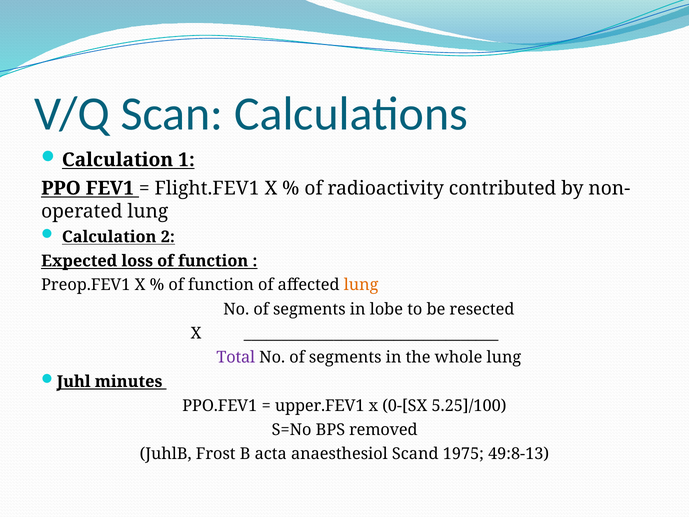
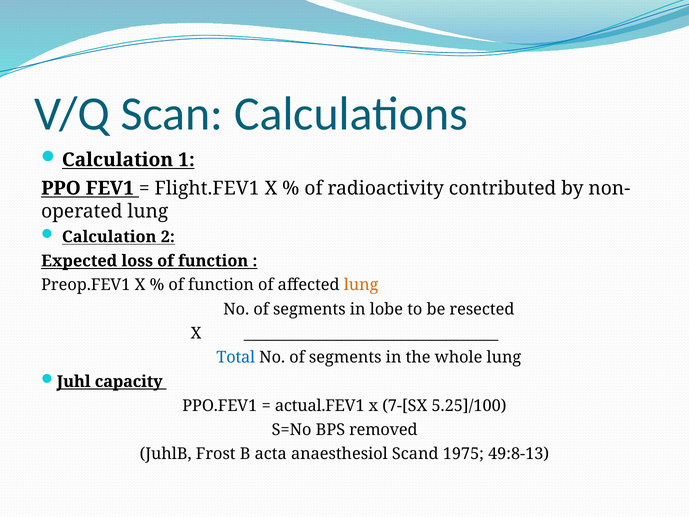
Total colour: purple -> blue (236, 357)
minutes: minutes -> capacity (129, 381)
upper.FEV1: upper.FEV1 -> actual.FEV1 (320, 406)
0-[SX: 0-[SX -> 7-[SX (405, 406)
